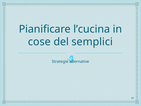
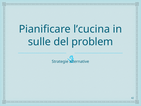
cose: cose -> sulle (39, 42)
semplici: semplici -> problem (92, 42)
